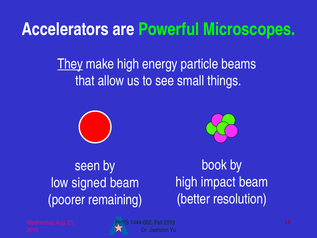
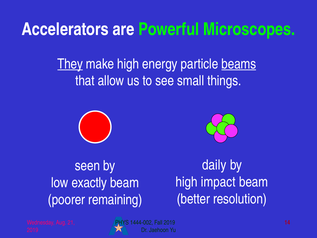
beams underline: none -> present (239, 64)
book: book -> daily (214, 165)
signed: signed -> exactly (89, 183)
